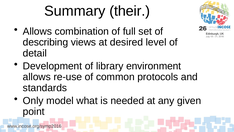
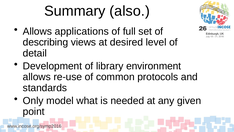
their: their -> also (130, 11)
combination: combination -> applications (82, 31)
